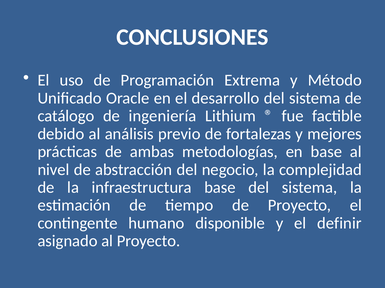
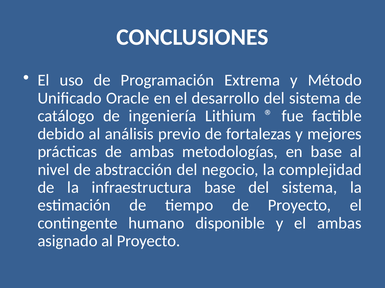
el definir: definir -> ambas (339, 224)
